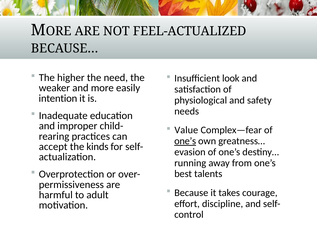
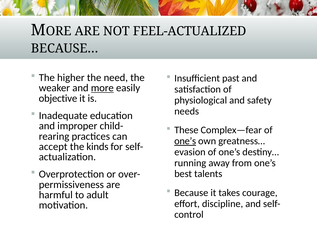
look: look -> past (231, 78)
more underline: none -> present (102, 88)
intention: intention -> objective (58, 98)
Value: Value -> These (186, 130)
